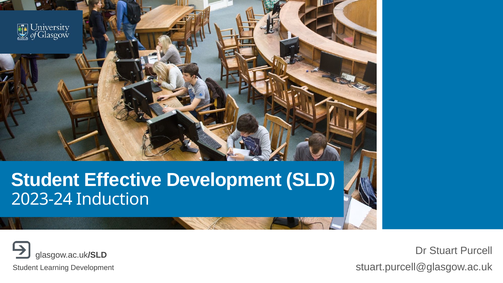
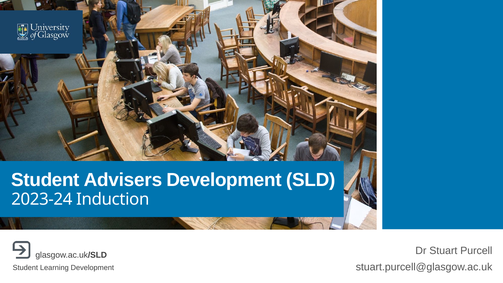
Effective: Effective -> Advisers (123, 180)
